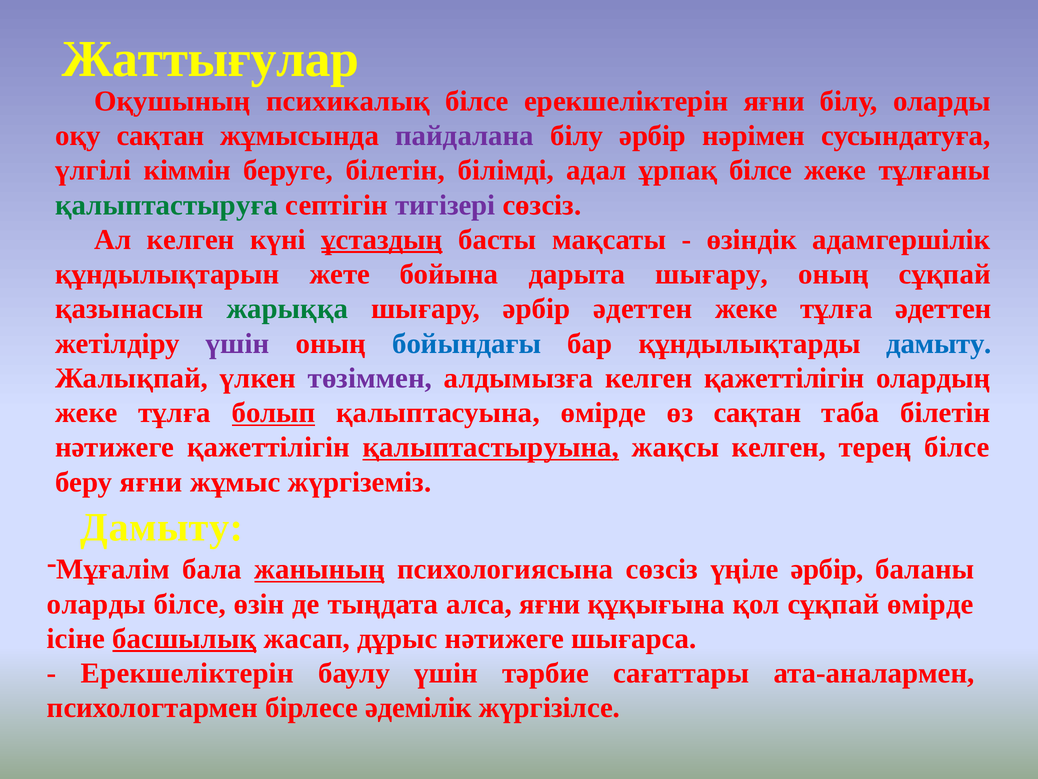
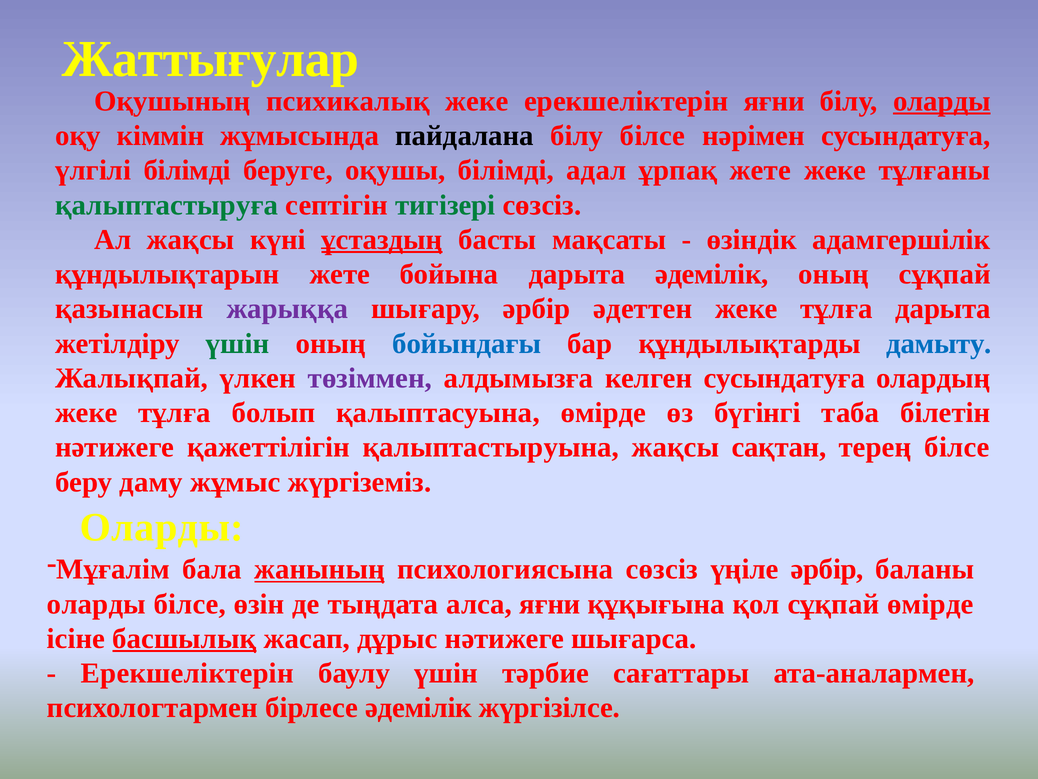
психикалық білсе: білсе -> жеке (477, 101)
оларды underline: none -> present (942, 101)
оқу сақтан: сақтан -> кіммін (161, 136)
пайдалана colour: purple -> black (465, 136)
білу әрбір: әрбір -> білсе (653, 136)
үлгілі кіммін: кіммін -> білімді (187, 170)
беруге білетін: білетін -> оқушы (395, 170)
ұрпақ білсе: білсе -> жете (760, 170)
тигізері colour: purple -> green (445, 205)
Ал келген: келген -> жақсы (191, 239)
дарыта шығару: шығару -> әдемілік (712, 274)
жарыққа colour: green -> purple (287, 309)
тұлға әдеттен: әдеттен -> дарыта (943, 309)
үшін colour: purple -> green (238, 343)
келген қажеттілігін: қажеттілігін -> сусындатуға (784, 378)
болып underline: present -> none (274, 413)
өз сақтан: сақтан -> бүгінгі (757, 413)
қалыптастыруына underline: present -> none (491, 447)
жақсы келген: келген -> сақтан (779, 447)
беру яғни: яғни -> даму (151, 482)
Дамыту: Дамыту -> Оларды (162, 527)
